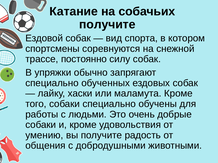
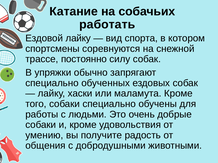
получите: получите -> работать (107, 25)
Ездовой собак: собак -> лайку (78, 38)
